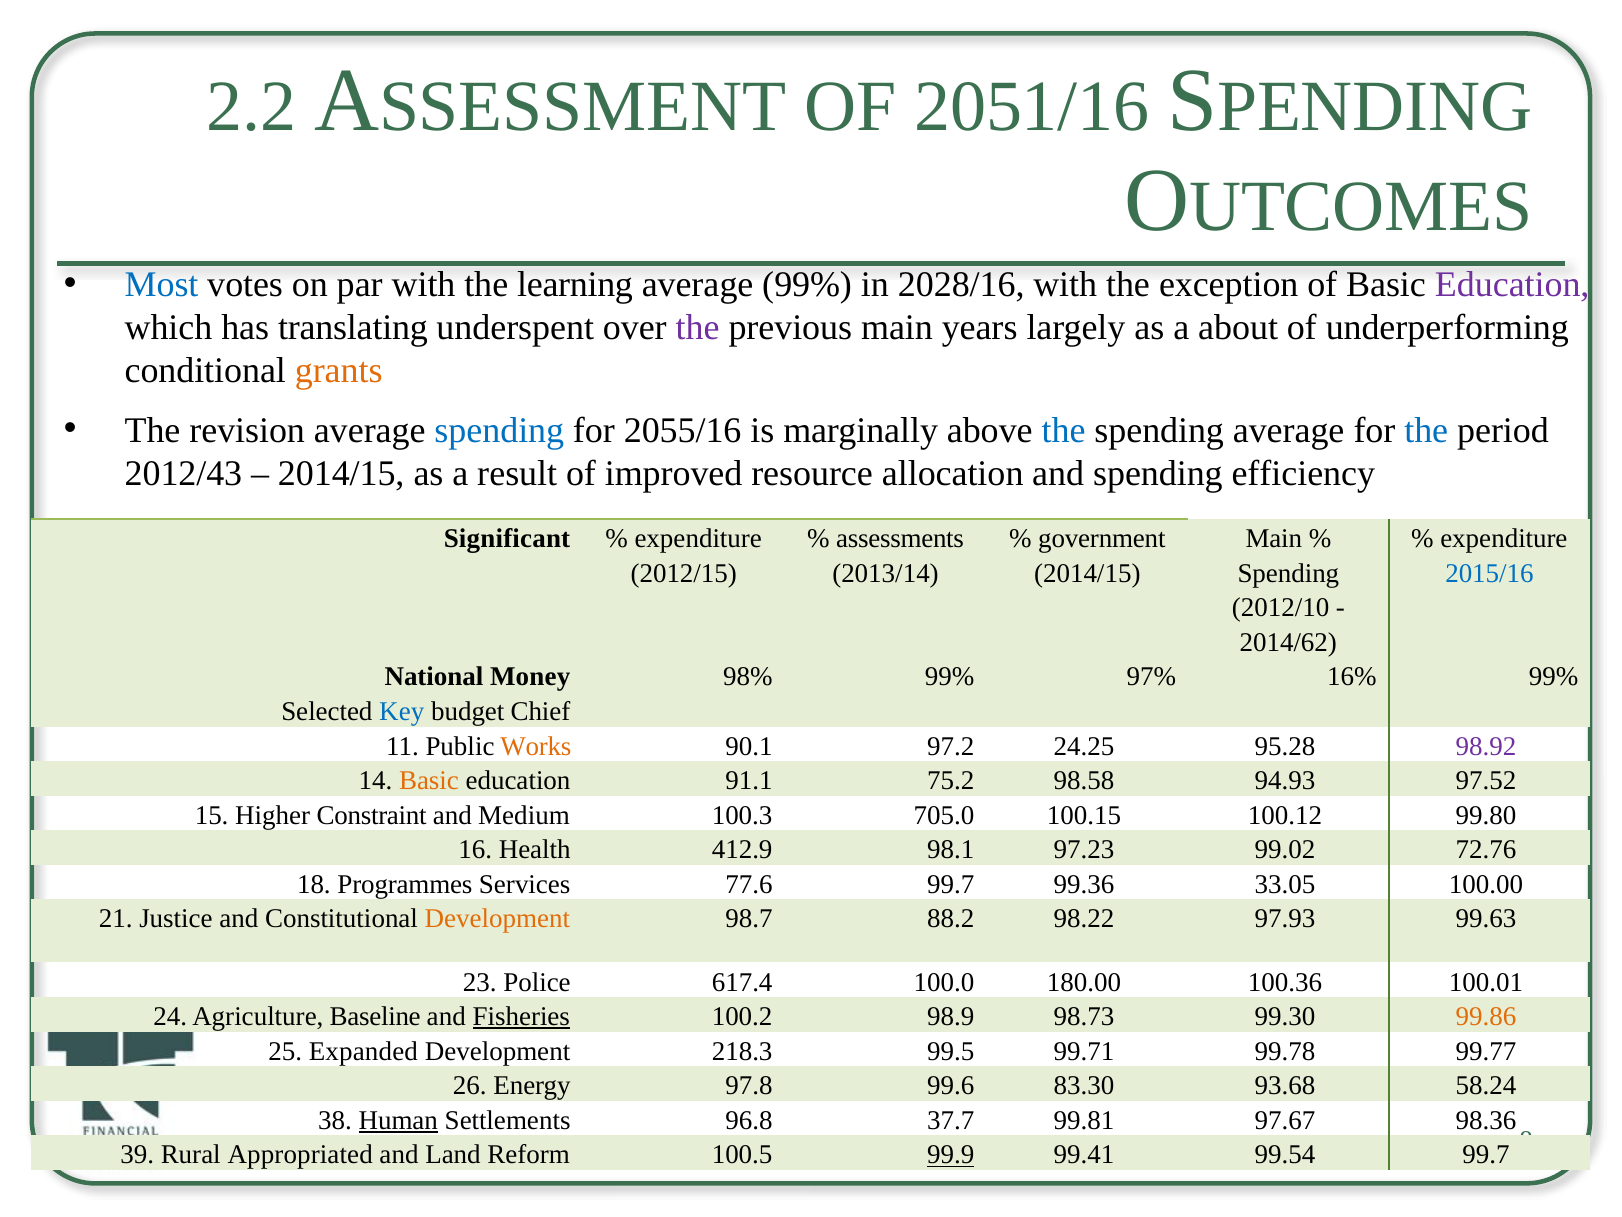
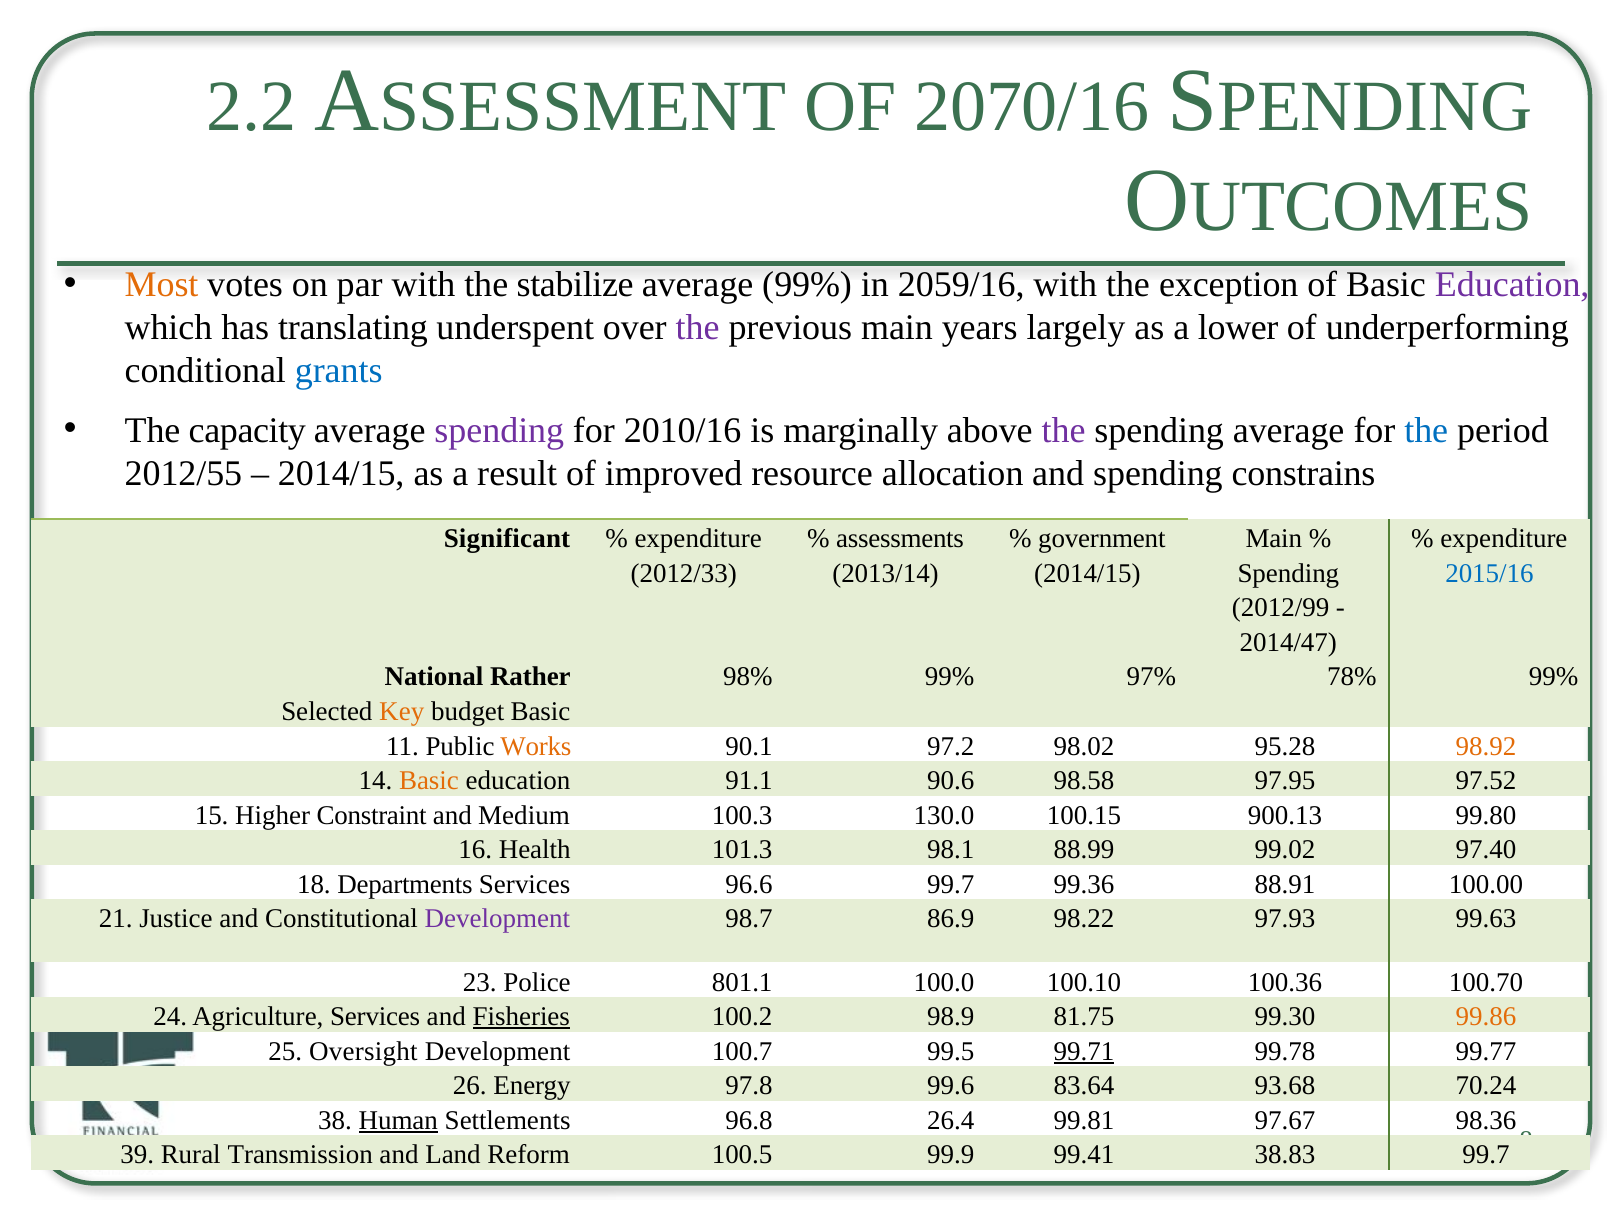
2051/16: 2051/16 -> 2070/16 (1032, 107)
Most colour: blue -> orange (162, 284)
learning: learning -> stabilize (575, 284)
2028/16: 2028/16 -> 2059/16 (961, 284)
about: about -> lower (1238, 328)
grants colour: orange -> blue (339, 371)
revision: revision -> capacity (247, 430)
spending colour: blue -> purple (499, 430)
2055/16: 2055/16 -> 2010/16 (683, 430)
the colour: blue -> purple (1064, 430)
2012/43: 2012/43 -> 2012/55 (183, 473)
efficiency: efficiency -> constrains (1303, 473)
2012/15: 2012/15 -> 2012/33 (684, 573)
2012/10: 2012/10 -> 2012/99 (1281, 608)
2014/62: 2014/62 -> 2014/47 (1288, 642)
Money: Money -> Rather (530, 677)
16%: 16% -> 78% (1352, 677)
Key colour: blue -> orange (402, 711)
budget Chief: Chief -> Basic (540, 711)
24.25: 24.25 -> 98.02 (1084, 746)
98.92 colour: purple -> orange (1486, 746)
75.2: 75.2 -> 90.6 (951, 780)
94.93: 94.93 -> 97.95 (1285, 780)
705.0: 705.0 -> 130.0 (944, 815)
100.12: 100.12 -> 900.13 (1285, 815)
412.9: 412.9 -> 101.3 (742, 850)
97.23: 97.23 -> 88.99 (1084, 850)
72.76: 72.76 -> 97.40 (1486, 850)
Programmes: Programmes -> Departments (405, 884)
77.6: 77.6 -> 96.6 (749, 884)
33.05: 33.05 -> 88.91 (1285, 884)
Development colour: orange -> purple (497, 919)
88.2: 88.2 -> 86.9 (951, 919)
617.4: 617.4 -> 801.1 (742, 982)
180.00: 180.00 -> 100.10 (1084, 982)
100.01: 100.01 -> 100.70 (1486, 982)
Agriculture Baseline: Baseline -> Services (375, 1016)
98.73: 98.73 -> 81.75 (1084, 1016)
Expanded: Expanded -> Oversight (363, 1051)
218.3: 218.3 -> 100.7 (742, 1051)
99.71 underline: none -> present (1084, 1051)
83.30: 83.30 -> 83.64 (1084, 1085)
58.24: 58.24 -> 70.24 (1486, 1085)
37.7: 37.7 -> 26.4 (951, 1120)
Appropriated: Appropriated -> Transmission (300, 1154)
99.9 underline: present -> none (951, 1154)
99.54: 99.54 -> 38.83 (1285, 1154)
